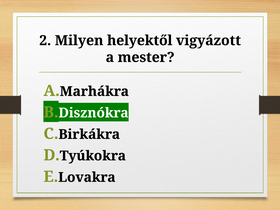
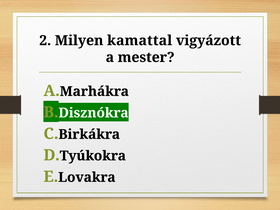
helyektől: helyektől -> kamattal (140, 41)
